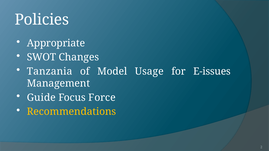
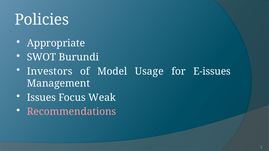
Changes: Changes -> Burundi (79, 57)
Tanzania: Tanzania -> Investors (50, 72)
Guide: Guide -> Issues (41, 98)
Force: Force -> Weak (102, 98)
Recommendations colour: yellow -> pink (72, 112)
